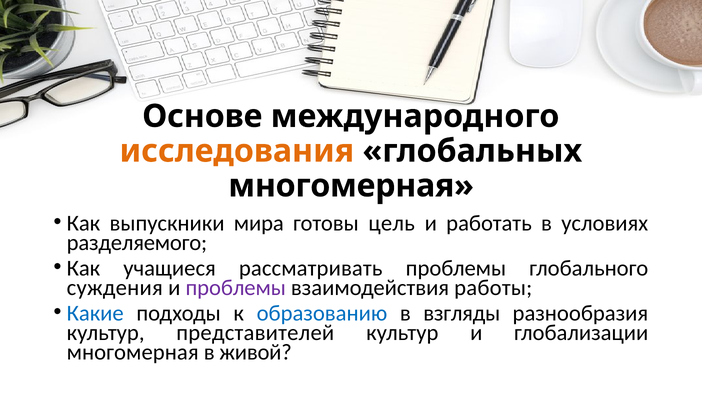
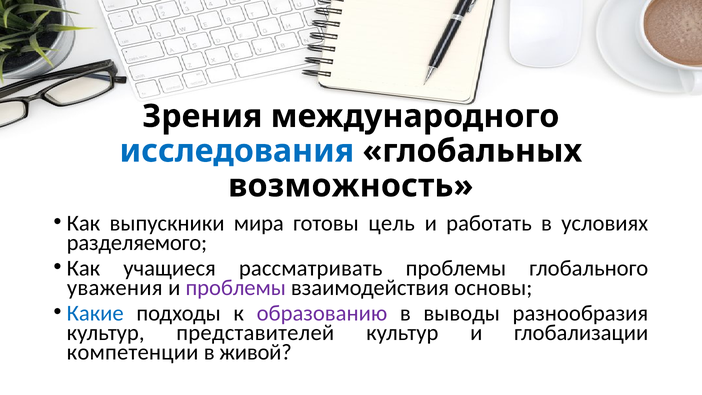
Основе: Основе -> Зрения (202, 116)
исследования colour: orange -> blue (237, 151)
многомерная: многомерная -> возможность (351, 186)
суждения: суждения -> уважения (115, 288)
работы: работы -> основы (493, 288)
образованию colour: blue -> purple (322, 313)
взгляды: взгляды -> выводы (462, 313)
многомерная: многомерная -> компетенции (133, 352)
